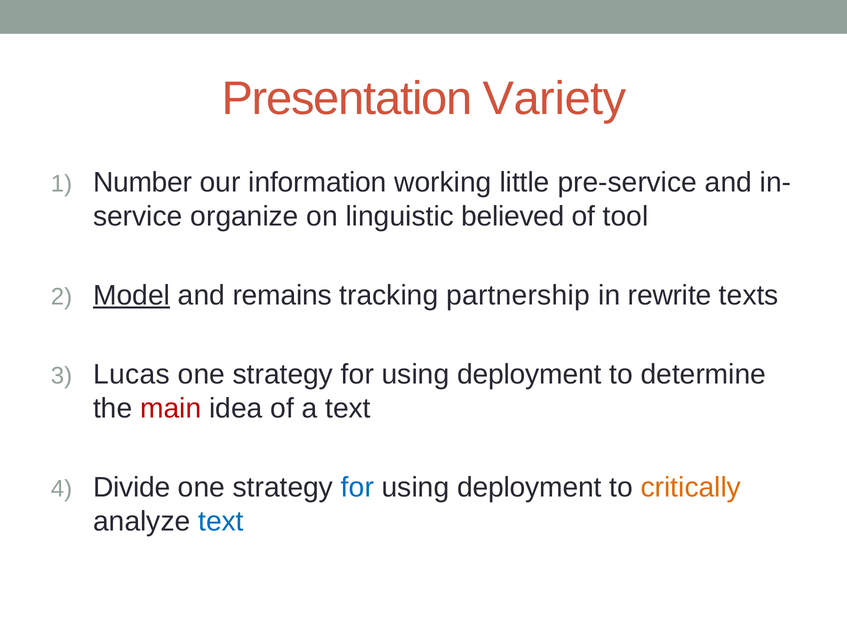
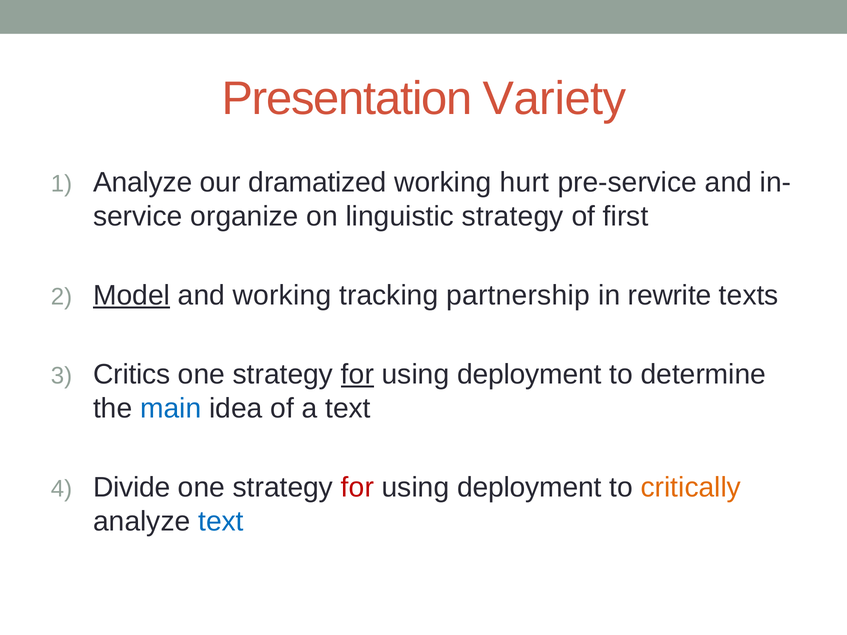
Number: Number -> Analyze (143, 183)
information: information -> dramatized (318, 183)
little: little -> hurt (524, 183)
linguistic believed: believed -> strategy (513, 217)
tool: tool -> first (626, 217)
and remains: remains -> working (282, 296)
Lucas: Lucas -> Critics (132, 375)
for underline: none -> present (357, 375)
main colour: red -> blue (171, 408)
for colour: blue -> red (357, 488)
